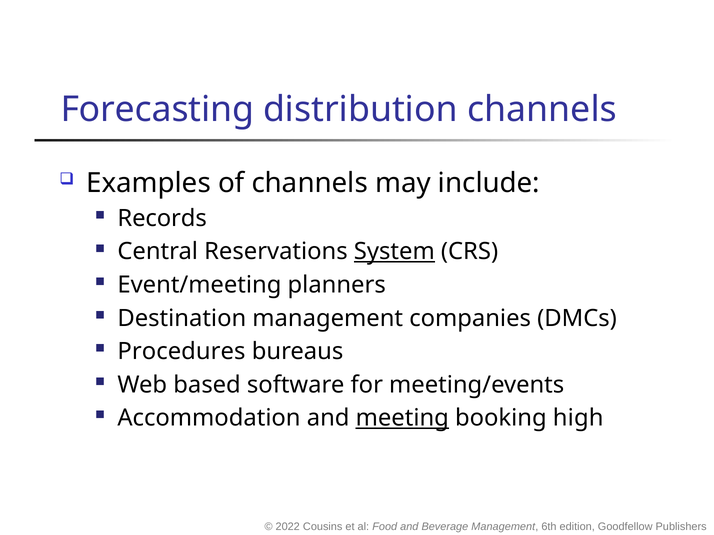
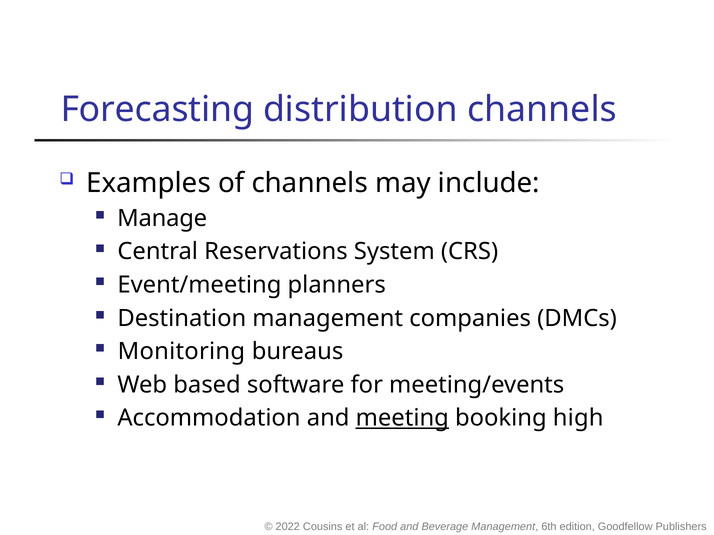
Records: Records -> Manage (162, 219)
System underline: present -> none (394, 252)
Procedures: Procedures -> Monitoring (181, 352)
